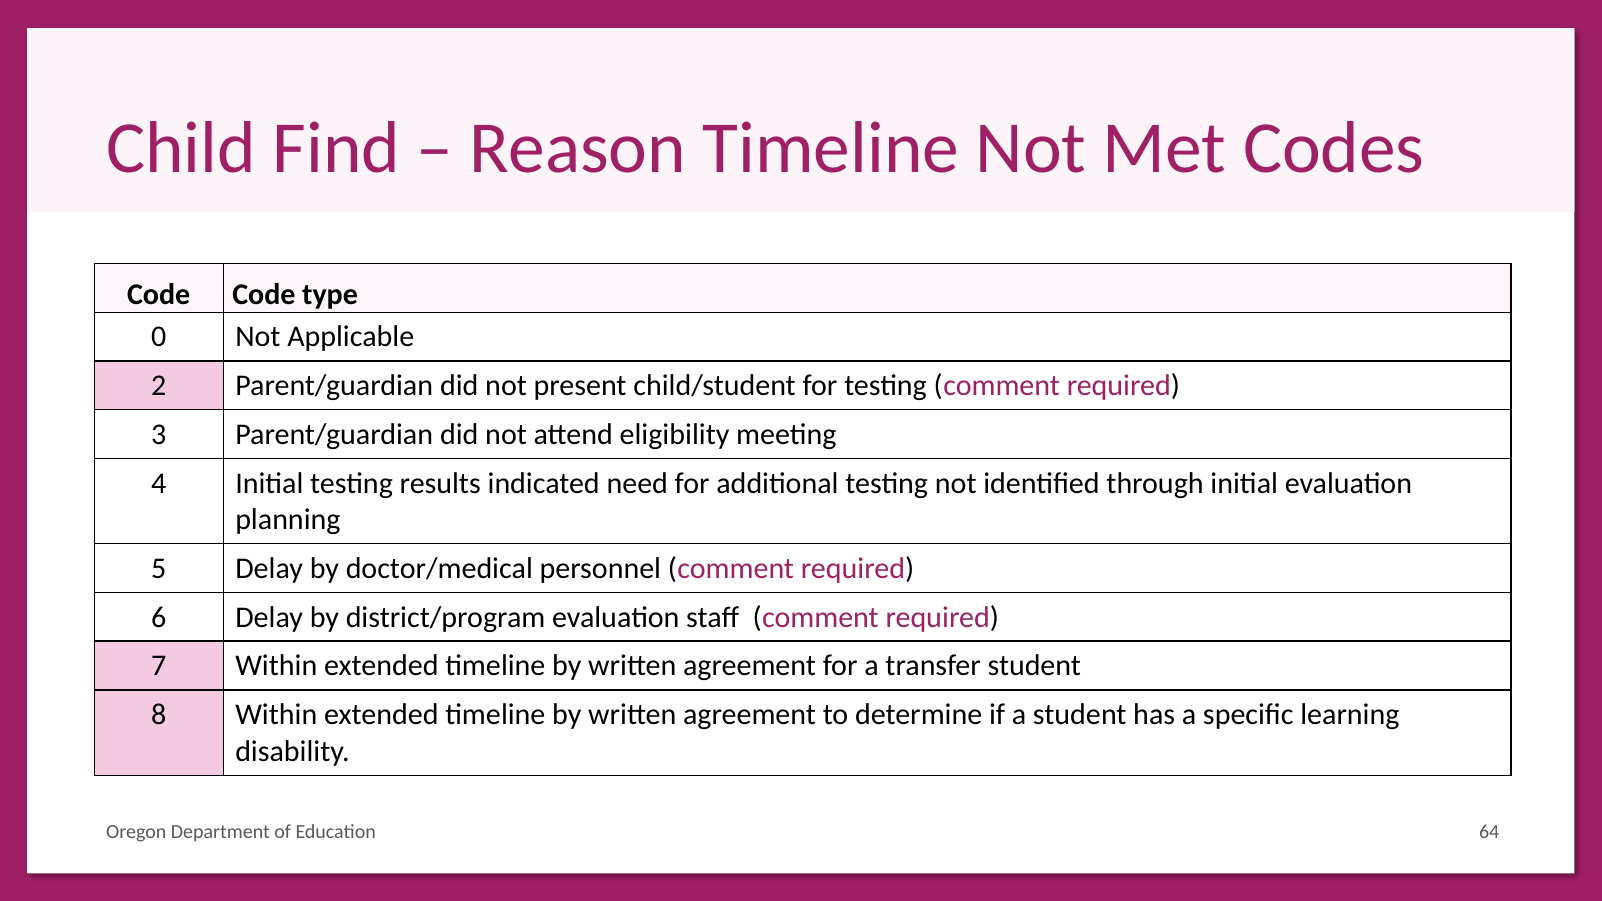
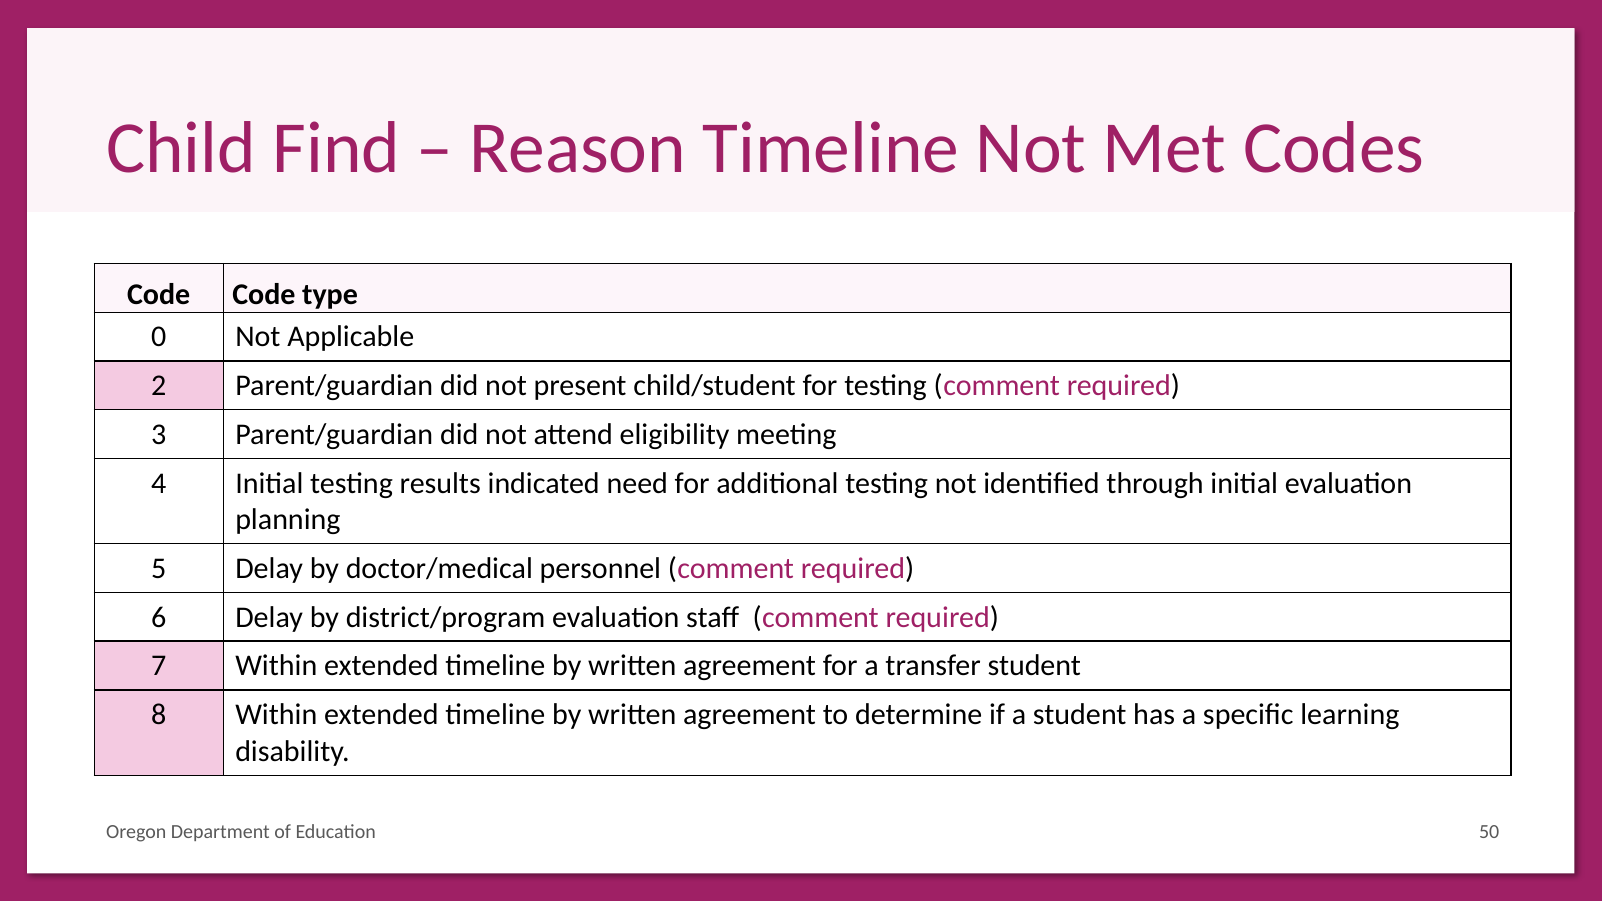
64: 64 -> 50 (1489, 832)
